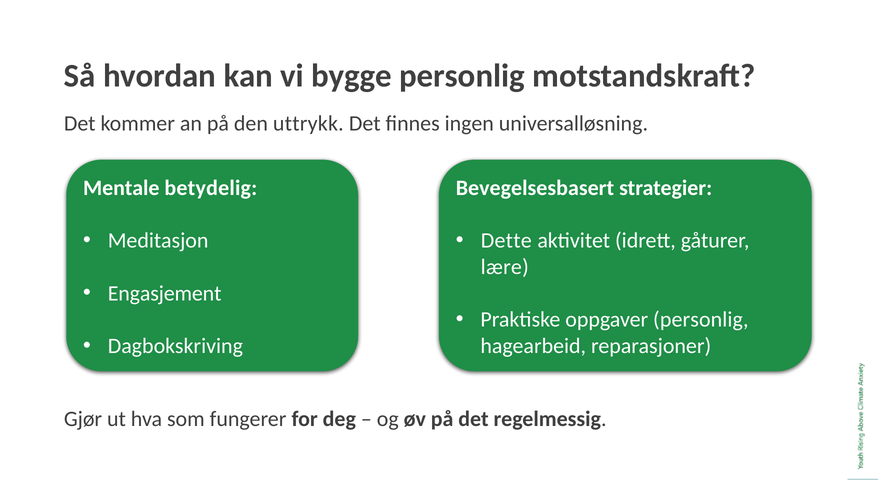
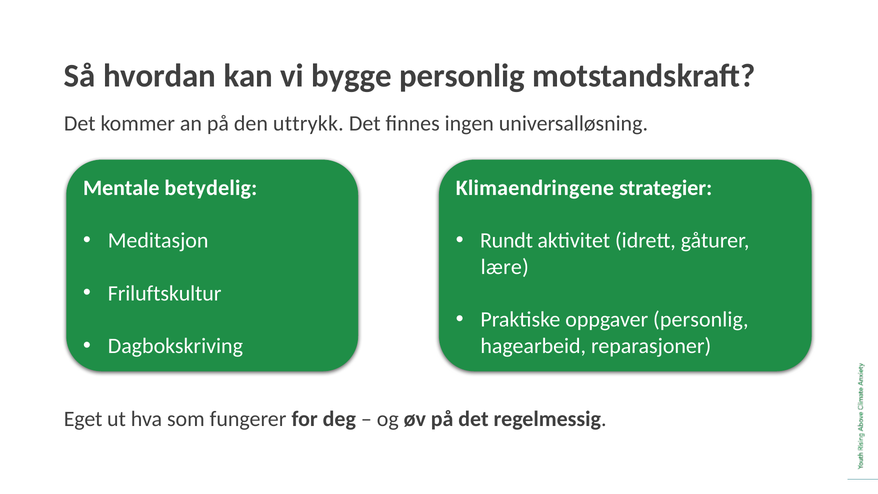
Bevegelsesbasert: Bevegelsesbasert -> Klimaendringene (535, 188)
Dette: Dette -> Rundt (507, 241)
Engasjement: Engasjement -> Friluftskultur (165, 293)
Gjør: Gjør -> Eget (83, 419)
